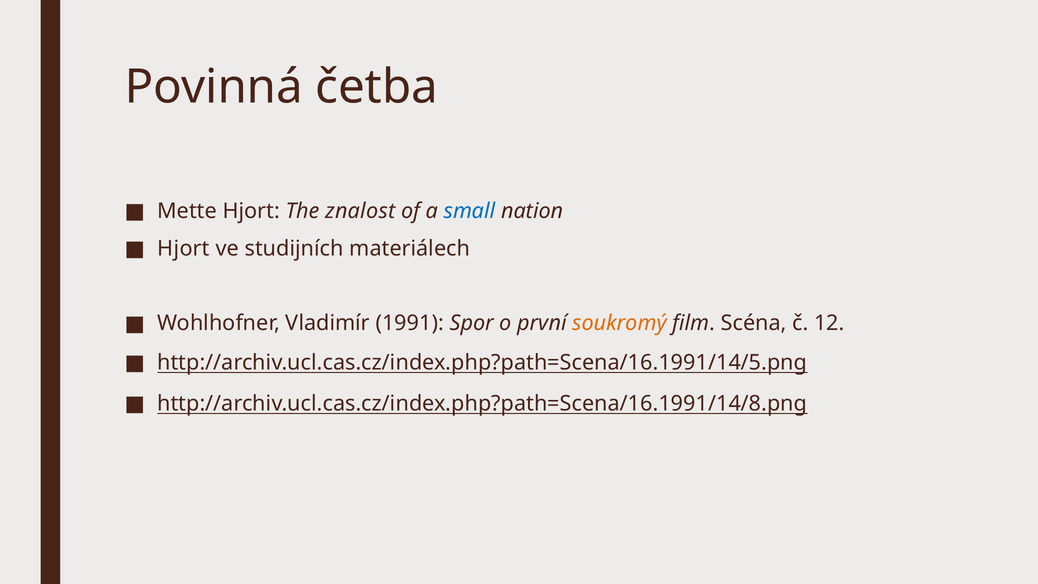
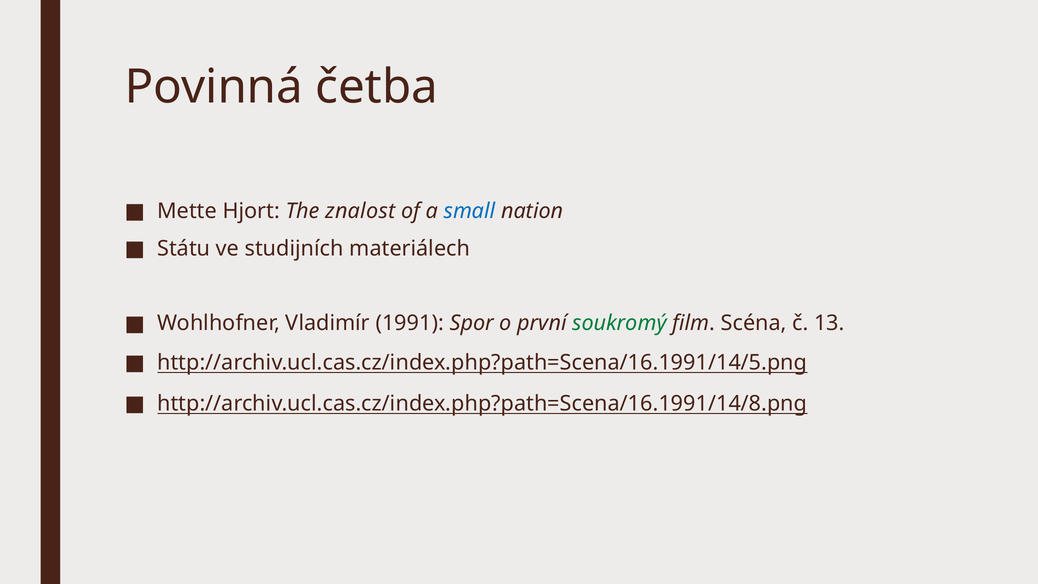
Hjort: Hjort -> Státu (184, 248)
soukromý colour: orange -> green (619, 323)
12: 12 -> 13 (829, 323)
